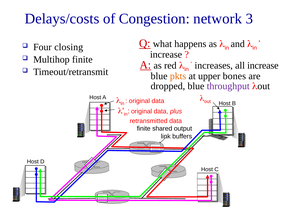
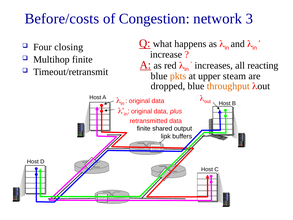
Delays/costs: Delays/costs -> Before/costs (62, 19)
all increase: increase -> reacting (263, 65)
bones: bones -> steam (234, 76)
throughput colour: purple -> orange (228, 86)
